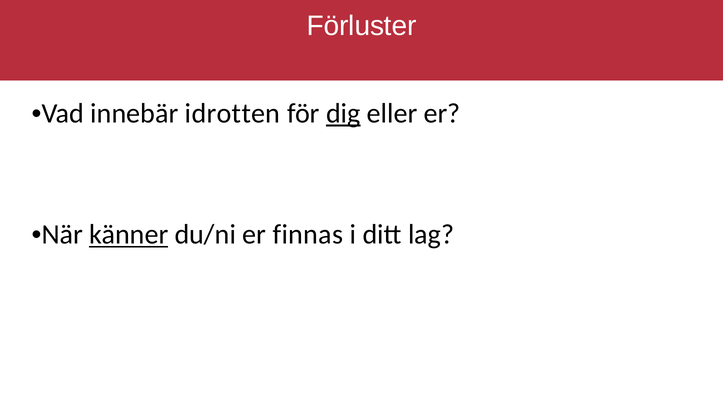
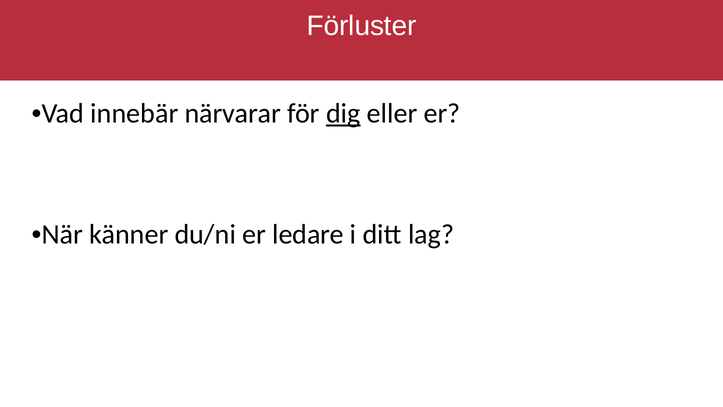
idrotten: idrotten -> närvarar (233, 113)
känner underline: present -> none (129, 234)
finnas: finnas -> ledare (308, 234)
